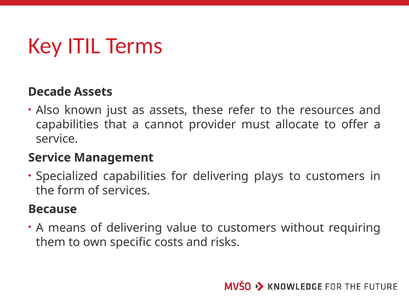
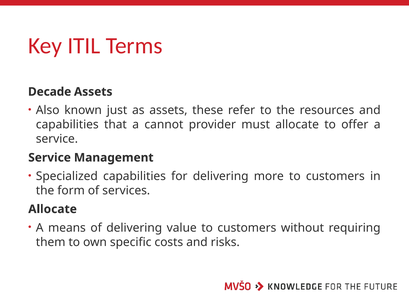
plays: plays -> more (269, 176)
Because: Because -> Allocate (53, 209)
